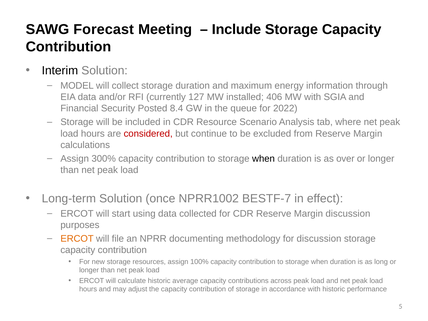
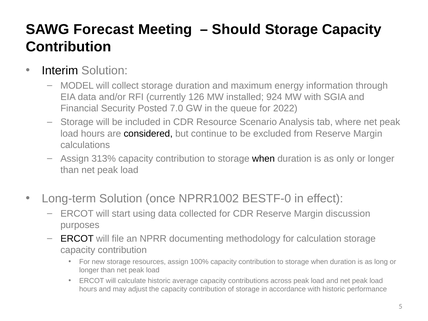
Include: Include -> Should (236, 30)
127: 127 -> 126 (196, 97)
406: 406 -> 924 (274, 97)
8.4: 8.4 -> 7.0 (177, 108)
considered colour: red -> black (148, 134)
300%: 300% -> 313% (104, 159)
over: over -> only (345, 159)
BESTF-7: BESTF-7 -> BESTF-0 (267, 199)
ERCOT colour: orange -> black (77, 239)
for discussion: discussion -> calculation (319, 239)
